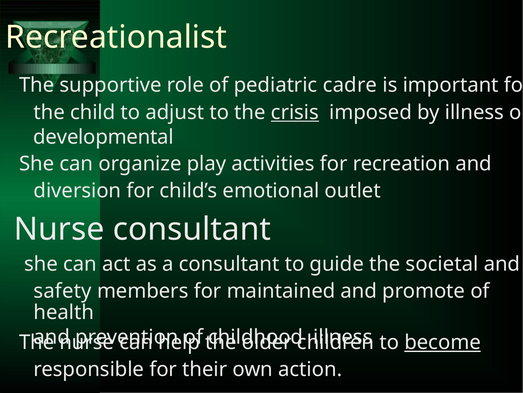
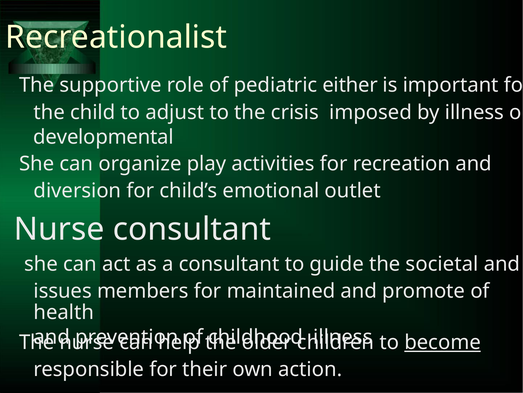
cadre: cadre -> either (350, 85)
crisis underline: present -> none (295, 112)
safety: safety -> issues (63, 291)
